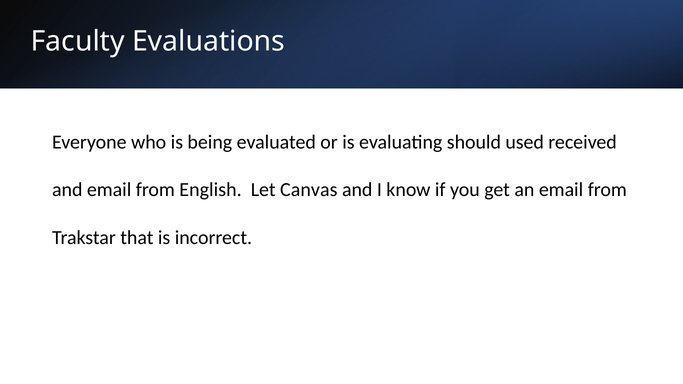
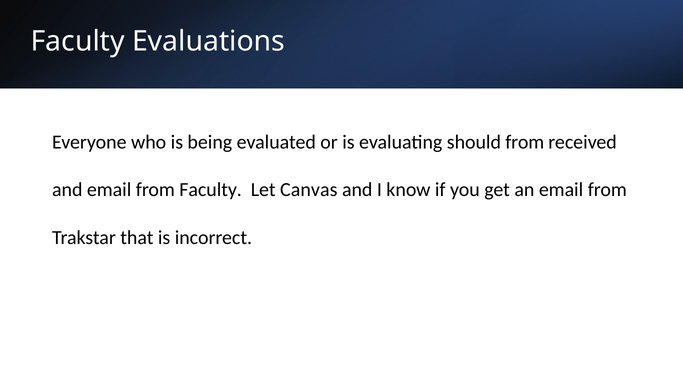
should used: used -> from (525, 142)
from English: English -> Faculty (211, 190)
